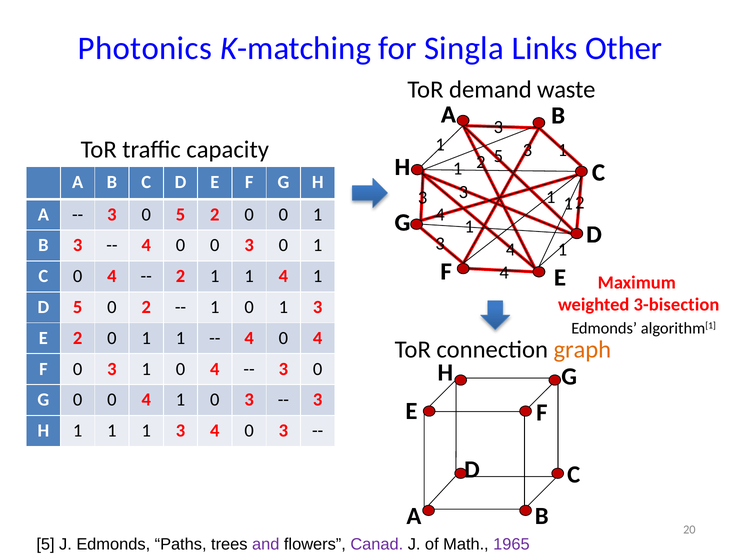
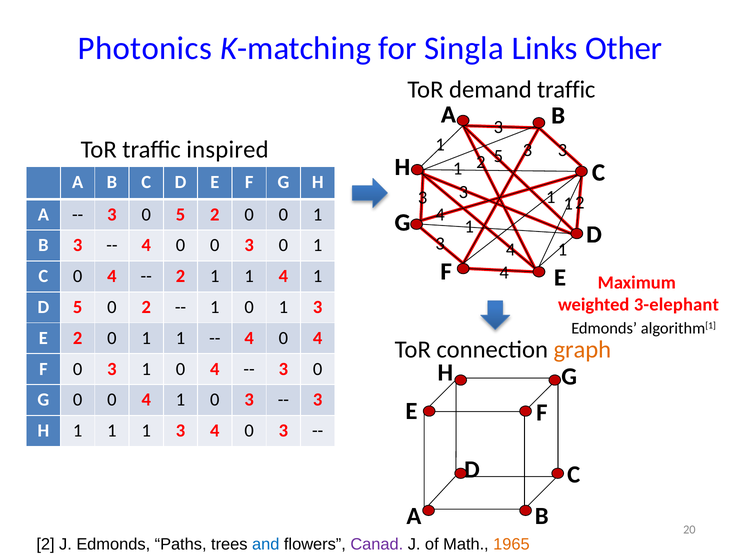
demand waste: waste -> traffic (566, 90)
1: 1 -> 3 (562, 150)
capacity: capacity -> inspired (228, 150)
3-bisection: 3-bisection -> 3-elephant (676, 305)
5: 5 -> 2 (45, 544)
and colour: purple -> blue (266, 544)
1965 colour: purple -> orange (511, 544)
